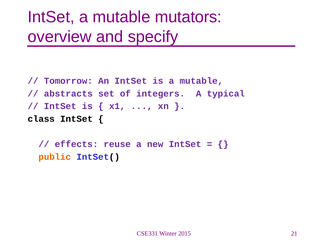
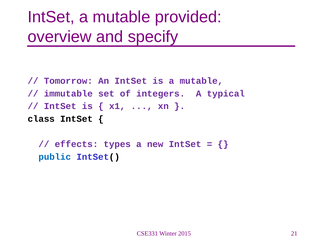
mutators: mutators -> provided (188, 17)
abstracts: abstracts -> immutable (68, 93)
reuse: reuse -> types (117, 144)
public colour: orange -> blue (55, 157)
